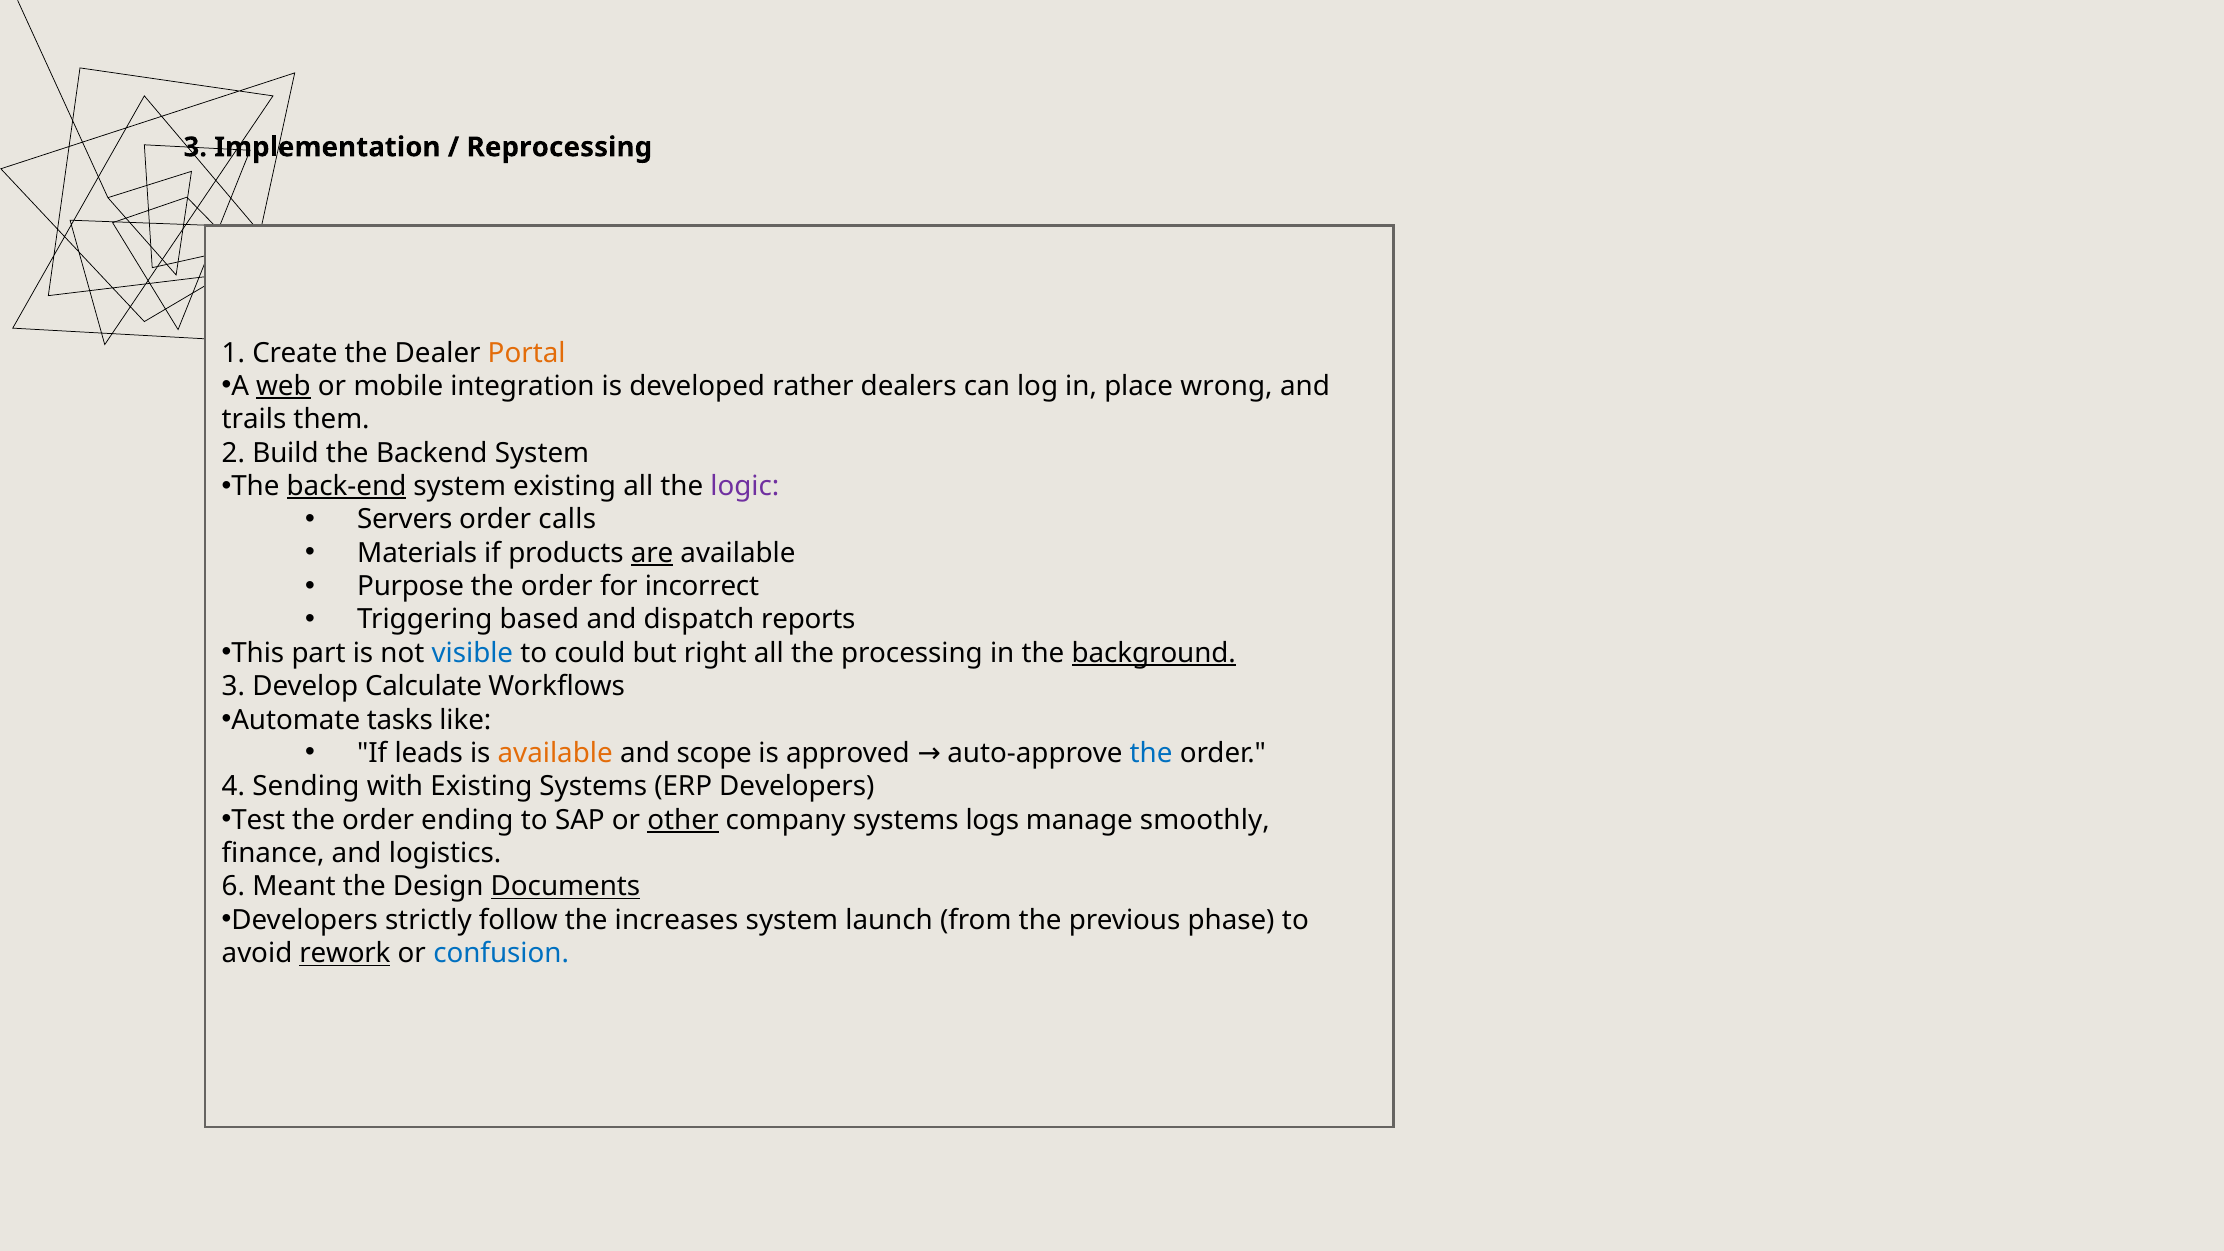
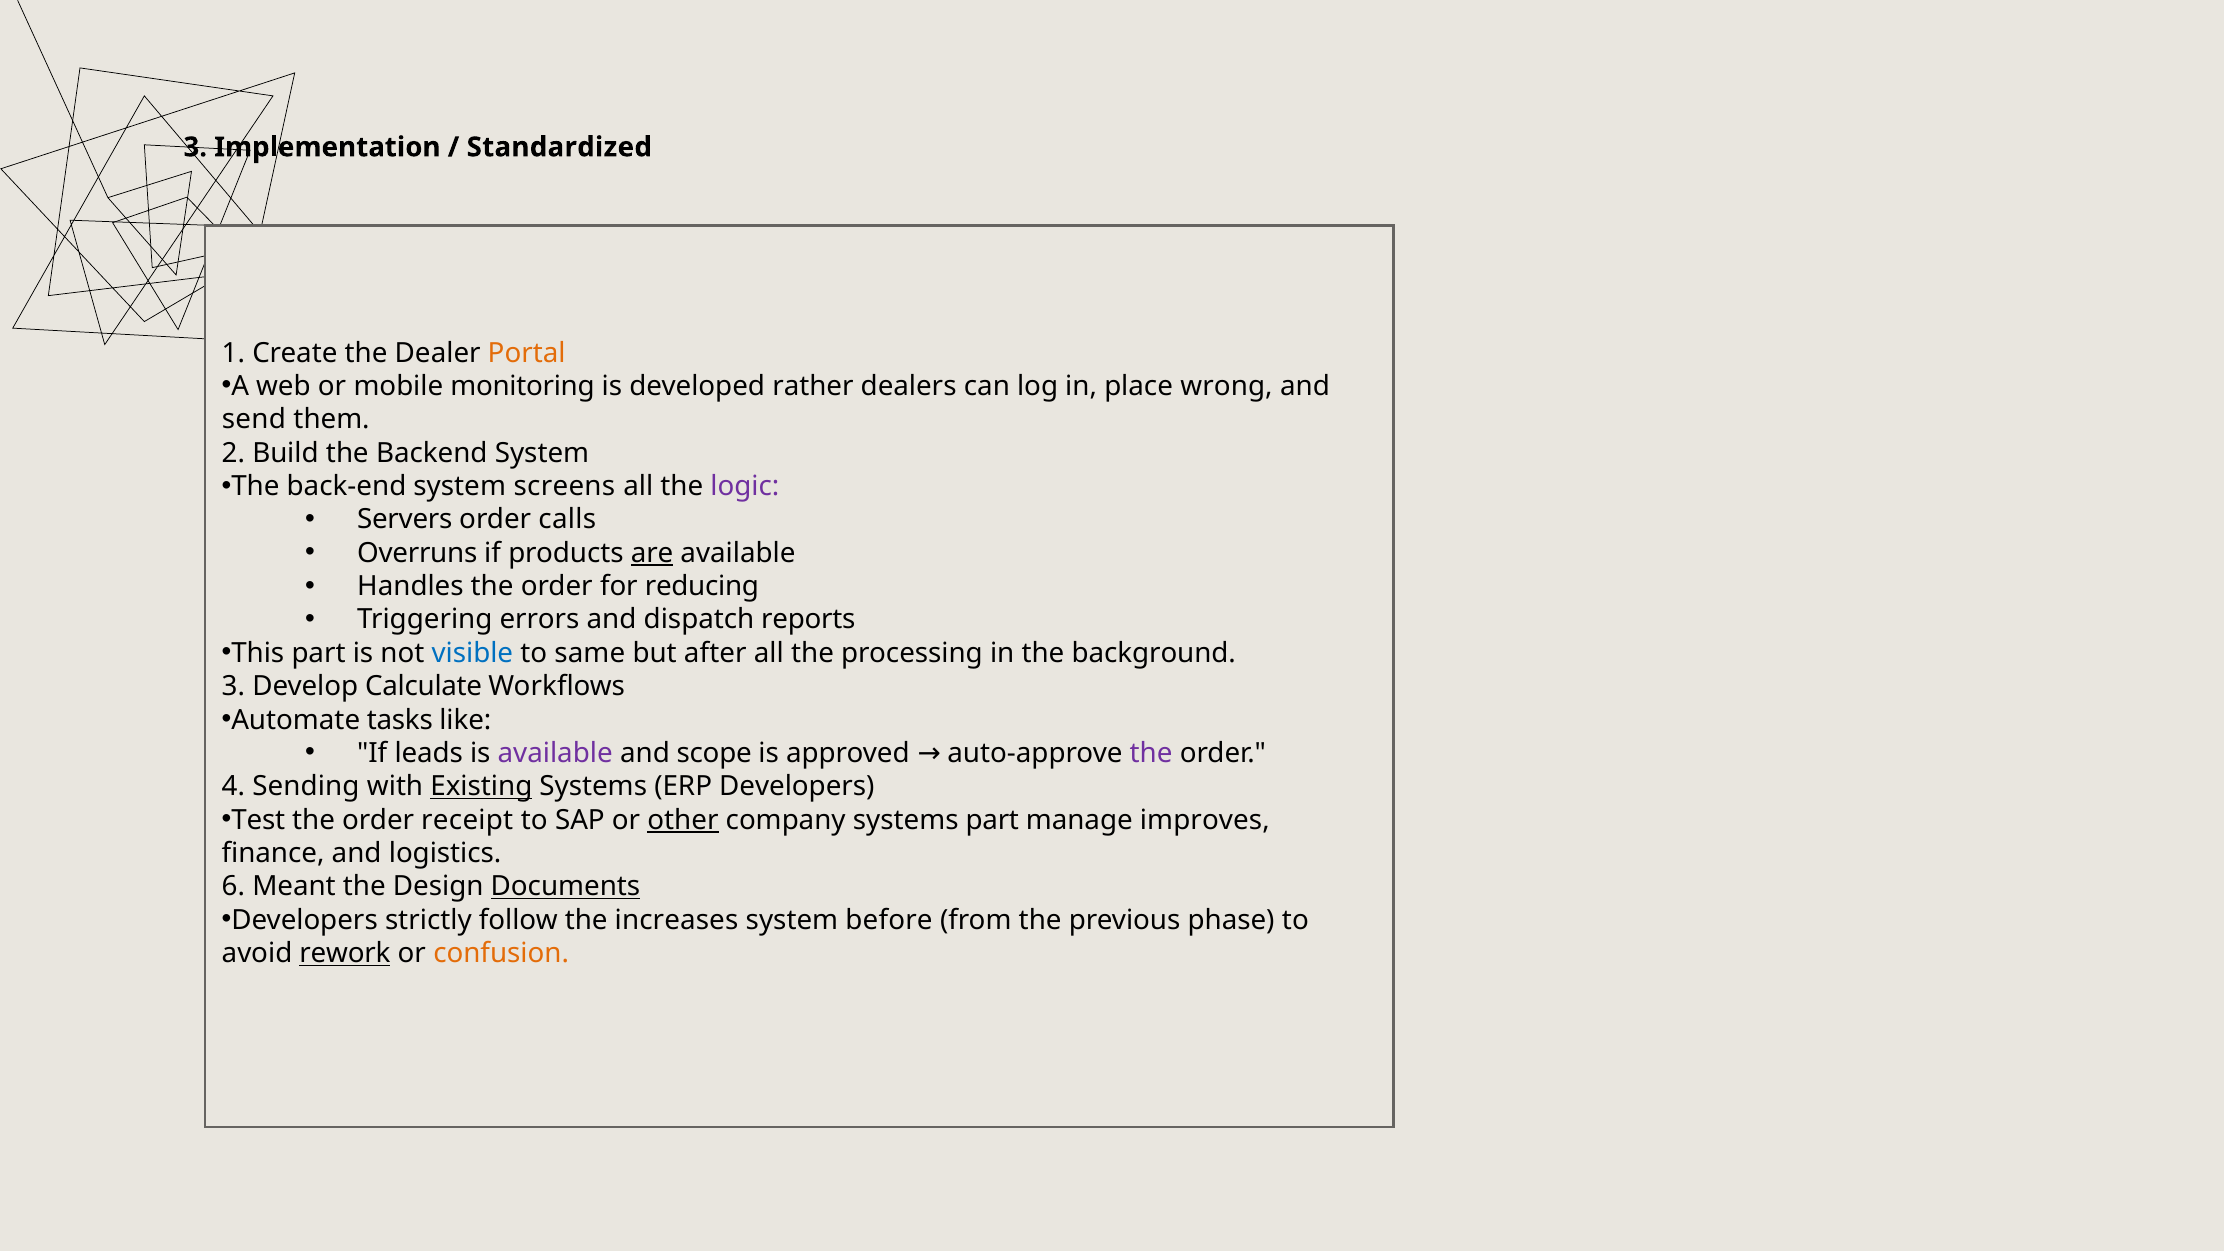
Reprocessing: Reprocessing -> Standardized (559, 147)
web underline: present -> none (283, 386)
integration: integration -> monitoring (523, 386)
trails: trails -> send (254, 420)
back-end underline: present -> none (346, 486)
system existing: existing -> screens (564, 486)
Materials: Materials -> Overruns (417, 553)
Purpose: Purpose -> Handles (410, 586)
incorrect: incorrect -> reducing (702, 586)
based: based -> errors (540, 620)
could: could -> same (590, 653)
right: right -> after (715, 653)
background underline: present -> none (1154, 653)
available colour: orange -> purple (555, 753)
the colour: blue -> purple (1151, 753)
Existing underline: none -> present (481, 787)
ending: ending -> receipt (467, 820)
systems logs: logs -> part (992, 820)
smoothly: smoothly -> improves (1205, 820)
launch: launch -> before (889, 920)
confusion colour: blue -> orange (501, 953)
